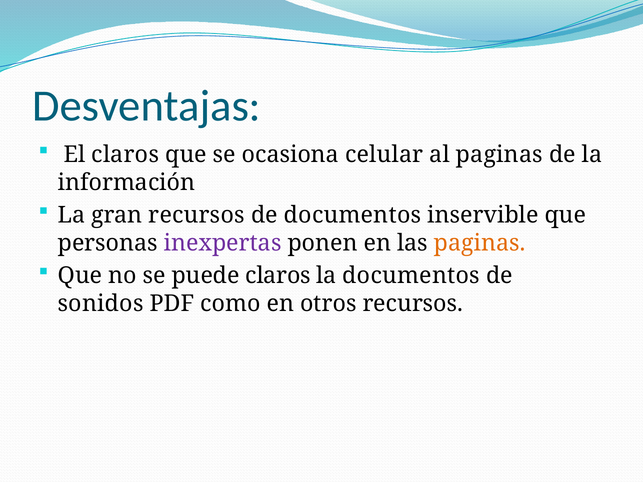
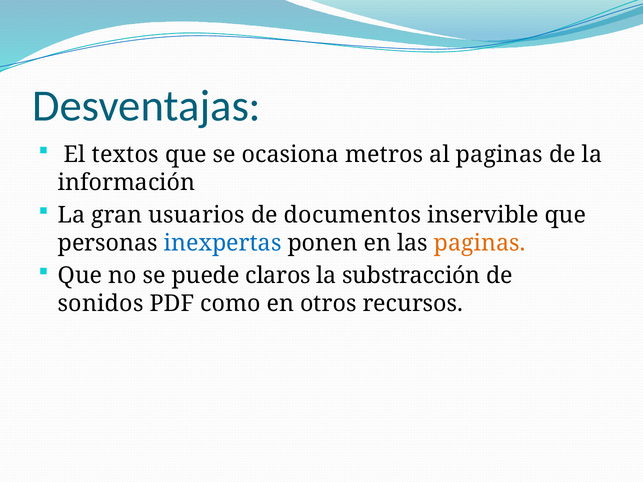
El claros: claros -> textos (125, 155)
celular: celular -> metros (384, 155)
gran recursos: recursos -> usuarios (197, 215)
inexpertas colour: purple -> blue (223, 243)
la documentos: documentos -> substracción (411, 276)
